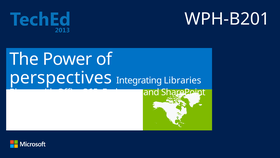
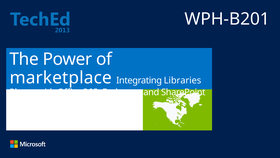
perspectives: perspectives -> marketplace (61, 78)
